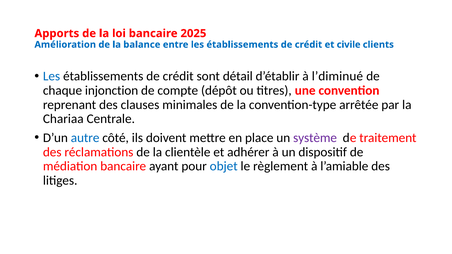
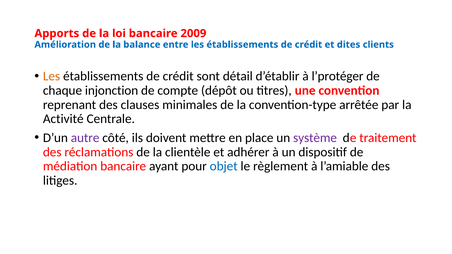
2025: 2025 -> 2009 (193, 33)
civile: civile -> dites (349, 45)
Les colour: blue -> orange (52, 76)
l’diminué: l’diminué -> l’protéger (338, 76)
Chariaa: Chariaa -> Activité (63, 119)
autre colour: blue -> purple (85, 138)
